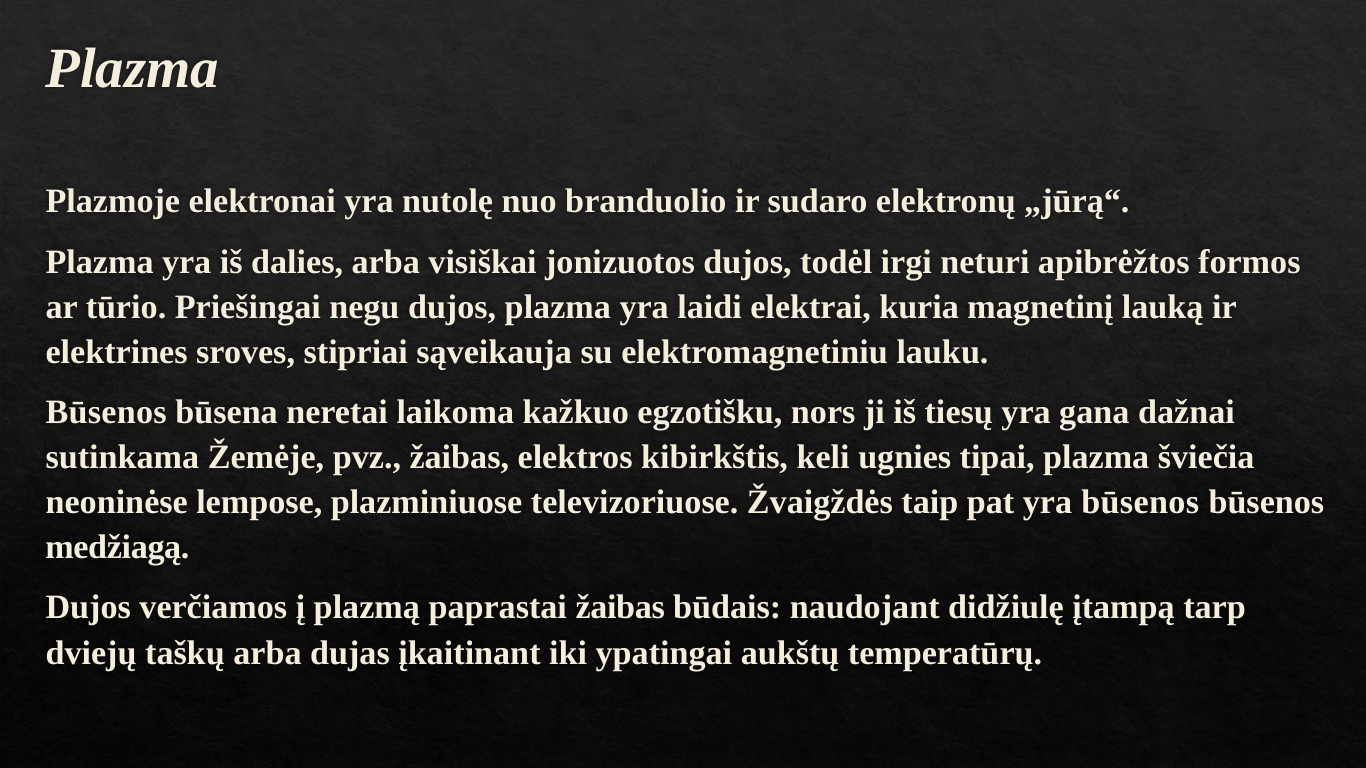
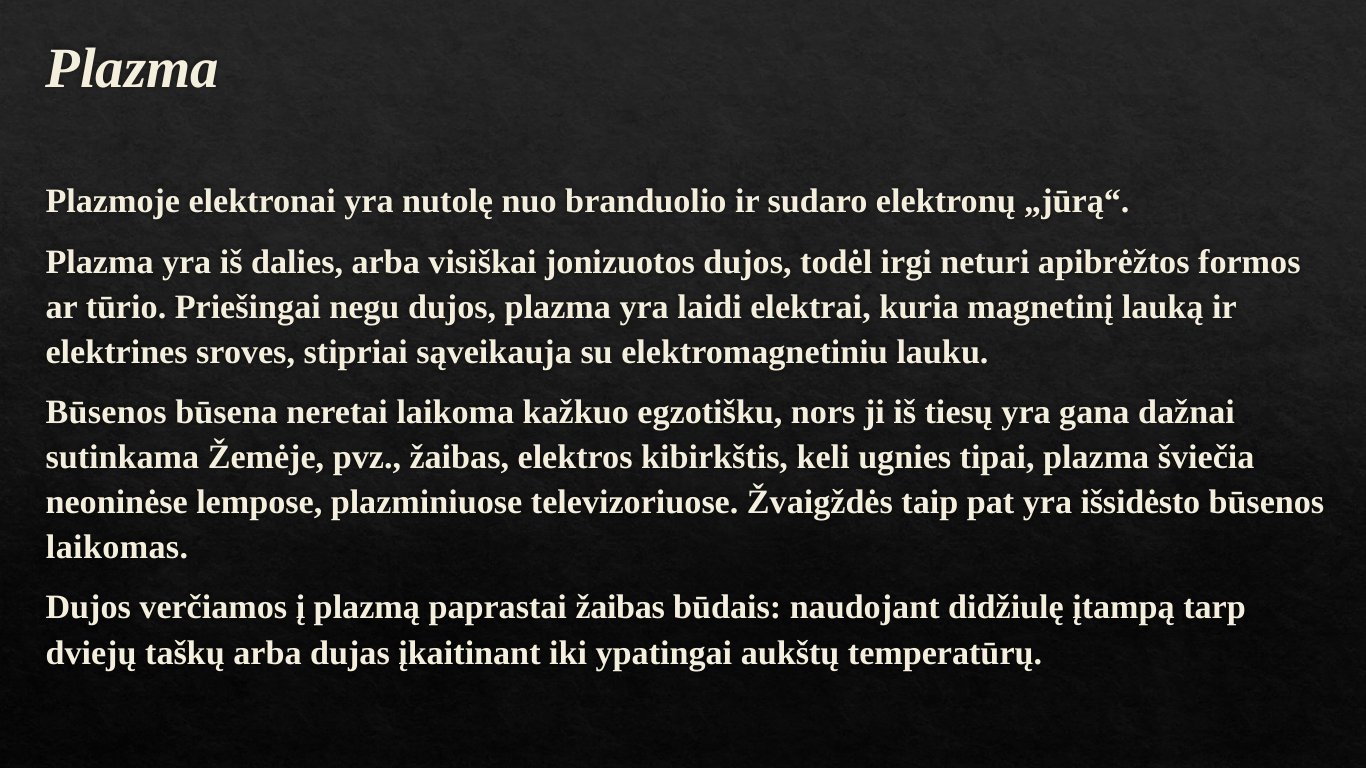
yra būsenos: būsenos -> išsidėsto (1140, 503)
medžiagą: medžiagą -> laikomas (117, 548)
